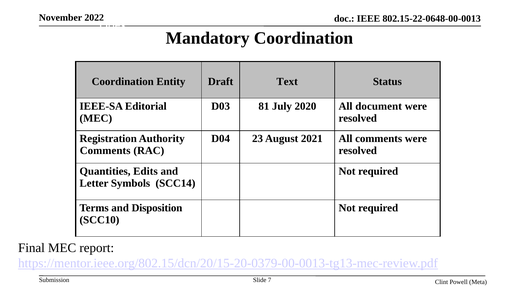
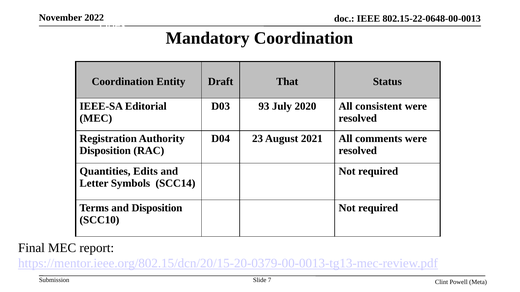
Text: Text -> That (287, 82)
81: 81 -> 93 (264, 106)
document: document -> consistent (379, 106)
Comments: Comments -> Disposition (105, 151)
